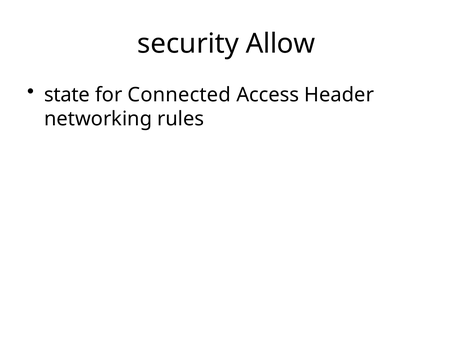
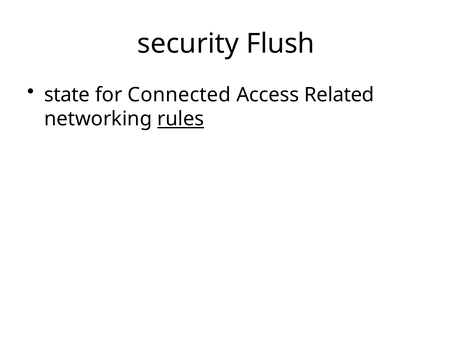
Allow: Allow -> Flush (280, 44)
Header: Header -> Related (339, 95)
rules underline: none -> present (181, 119)
